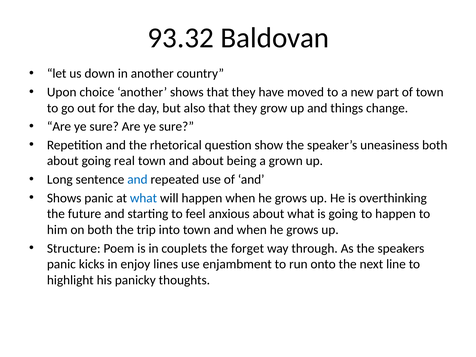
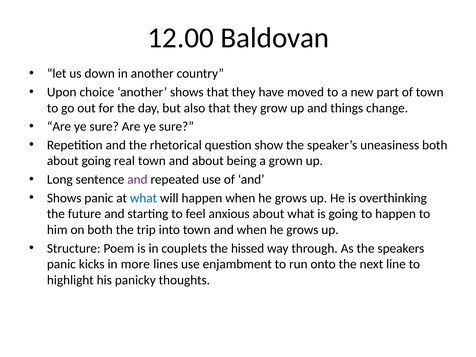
93.32: 93.32 -> 12.00 (181, 38)
and colour: blue -> purple (137, 179)
forget: forget -> hissed (248, 248)
enjoy: enjoy -> more (135, 264)
